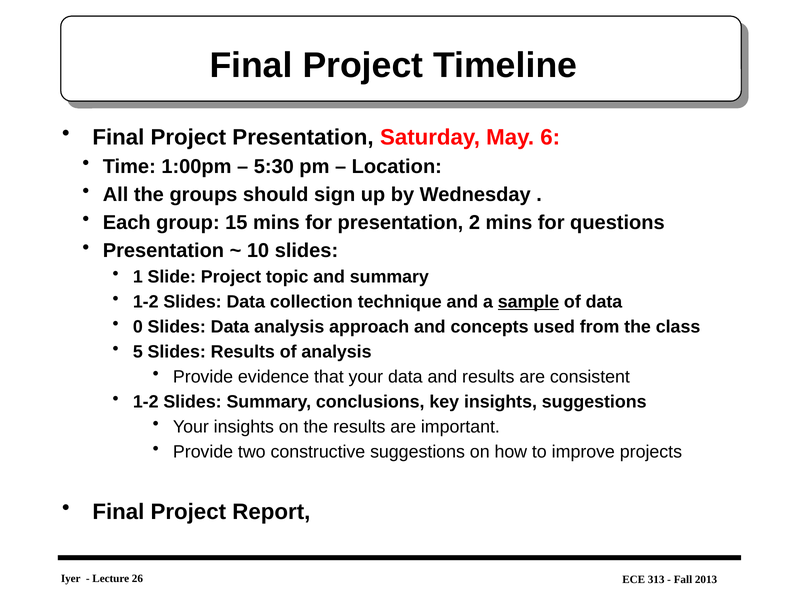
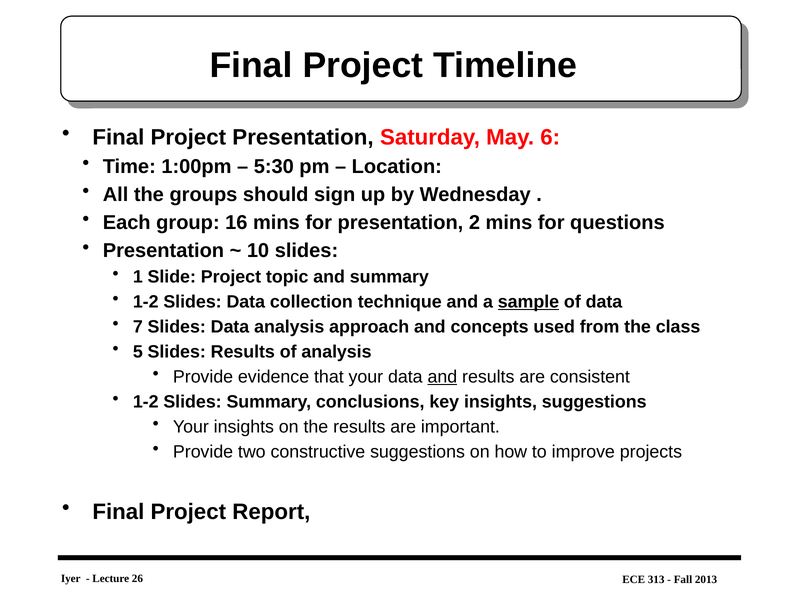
15: 15 -> 16 (236, 222)
0: 0 -> 7 (138, 327)
and underline: none -> present (442, 376)
